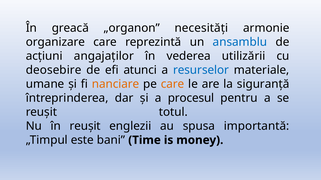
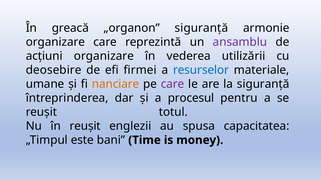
„organon necesităţi: necesităţi -> siguranţă (201, 28)
ansamblu colour: blue -> purple (240, 42)
acţiuni angajaţilor: angajaţilor -> organizare (104, 56)
atunci: atunci -> firmei (140, 70)
care colour: orange -> purple (173, 84)
importantă: importantă -> capacitatea (257, 126)
